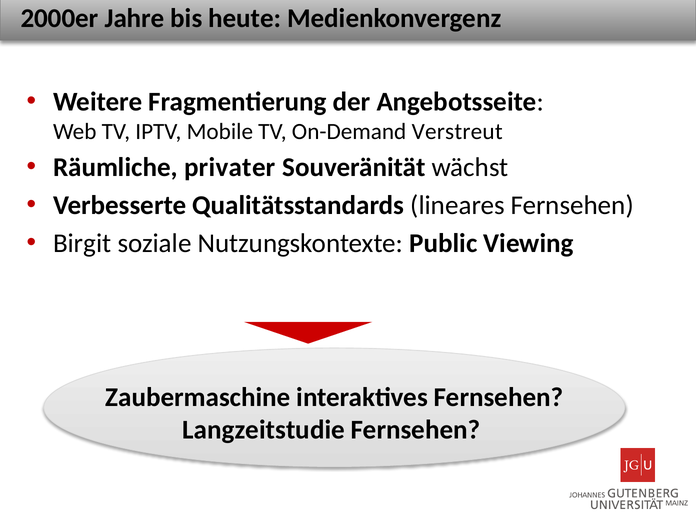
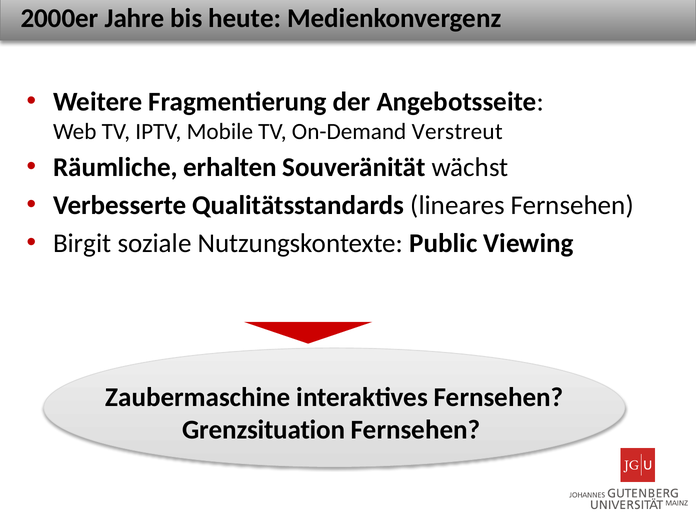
privater: privater -> erhalten (230, 168)
Langzeitstudie: Langzeitstudie -> Grenzsituation (264, 430)
